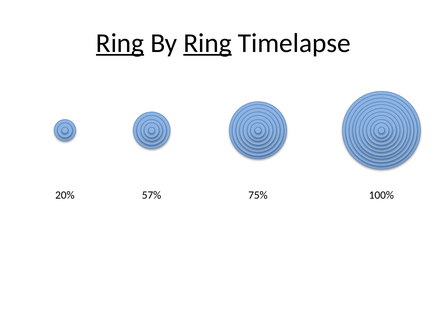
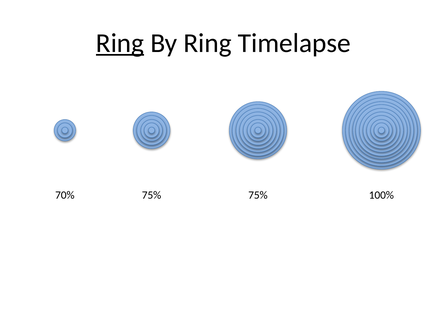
Ring underline: present -> none (208, 43)
20%: 20% -> 70% (65, 195)
57%: 57% -> 75% (152, 195)
